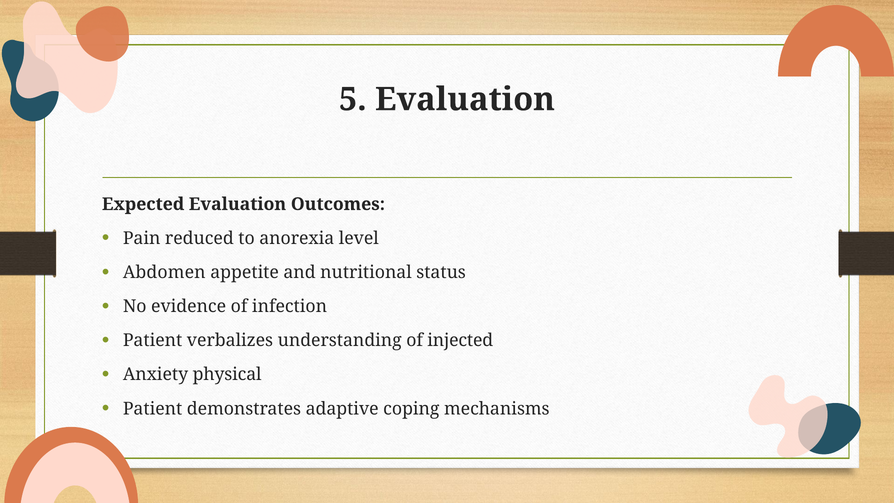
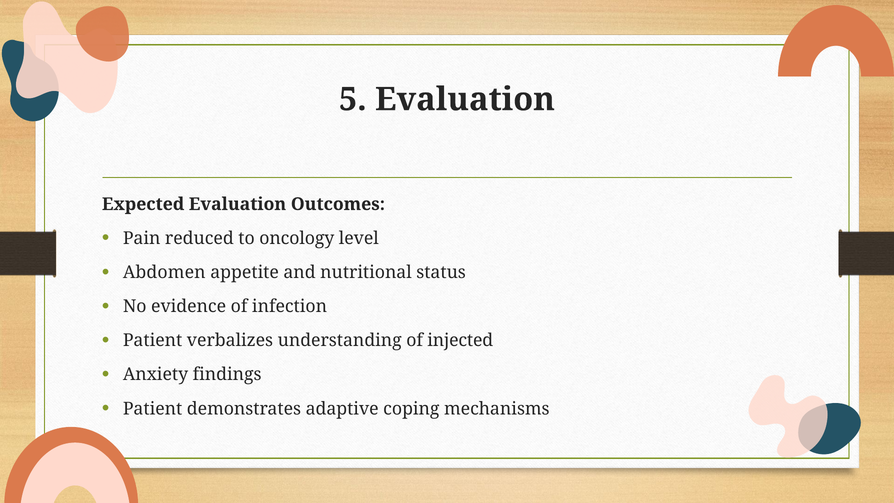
anorexia: anorexia -> oncology (297, 238)
physical: physical -> findings (227, 375)
